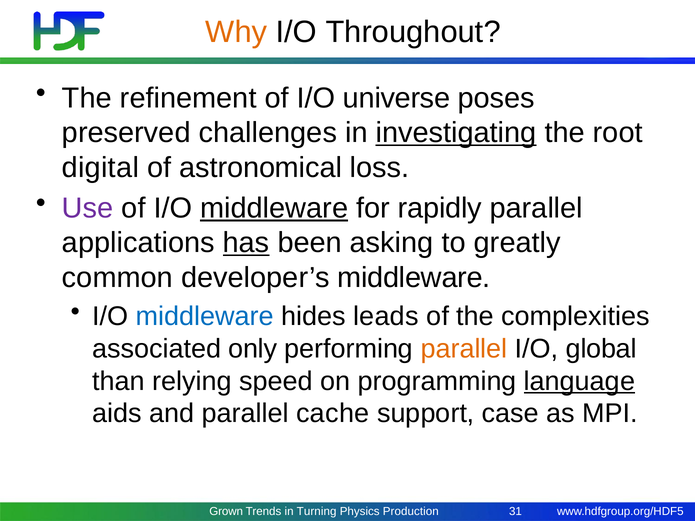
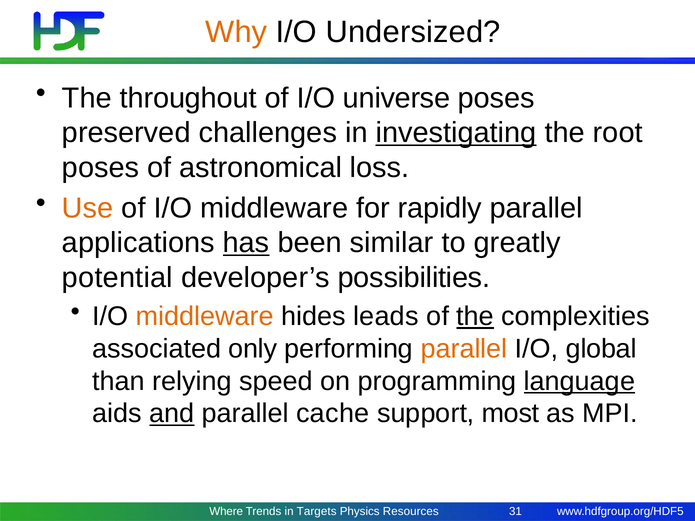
Throughout: Throughout -> Undersized (413, 32)
refinement: refinement -> throughout (188, 98)
digital: digital -> poses (101, 168)
Use colour: purple -> orange (88, 208)
middleware underline: present -> none (274, 208)
asking: asking -> similar (392, 243)
common: common -> potential (117, 278)
developer’s middleware: middleware -> possibilities (414, 278)
middleware colour: blue -> orange (205, 317)
the underline: none -> present (475, 317)
and underline: none -> present (172, 414)
case: case -> most (511, 414)
Grown: Grown -> Where (226, 512)
Turning: Turning -> Targets (317, 512)
Production: Production -> Resources (411, 512)
